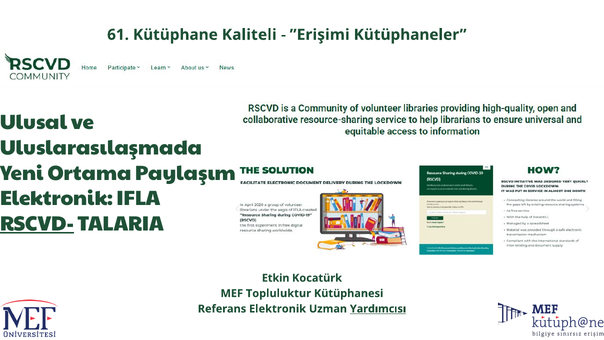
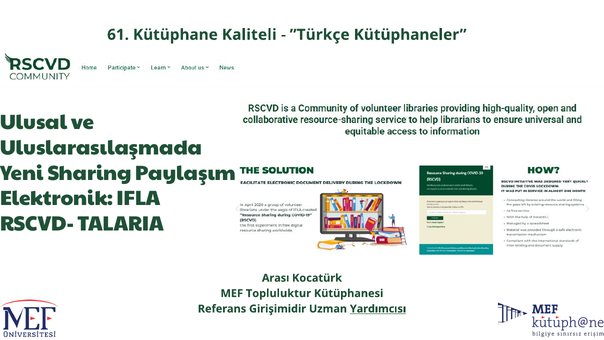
”Erişimi: ”Erişimi -> ”Türkçe (320, 35)
Ortama: Ortama -> Sharing (90, 173)
RSCVD- underline: present -> none (37, 224)
Etkin: Etkin -> Arası (276, 278)
Referans Elektronik: Elektronik -> Girişimidir (278, 309)
